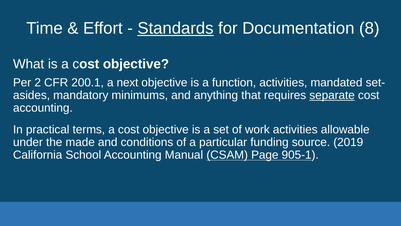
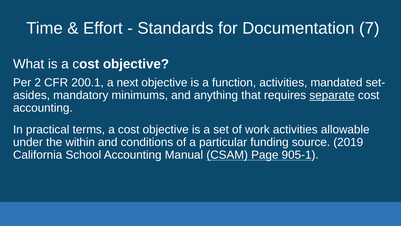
Standards underline: present -> none (175, 28)
8: 8 -> 7 (369, 28)
made: made -> within (80, 142)
